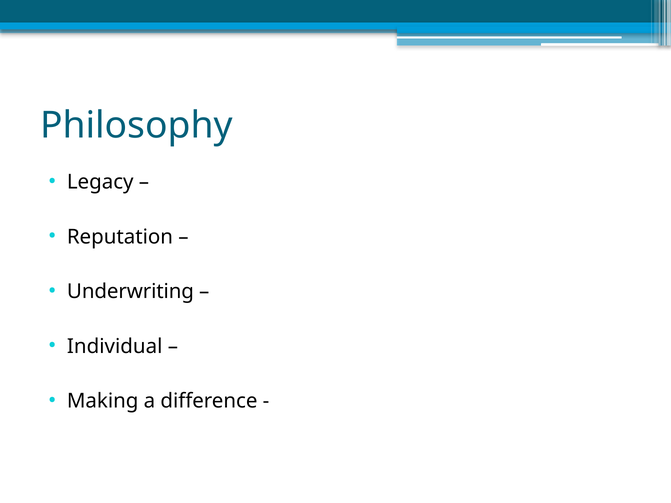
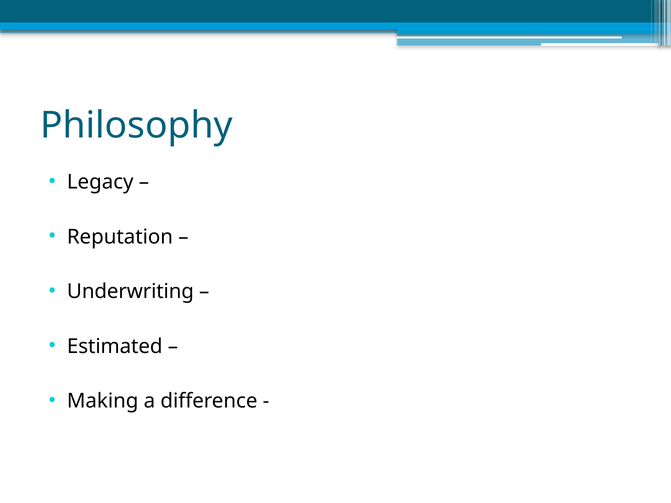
Individual: Individual -> Estimated (115, 346)
